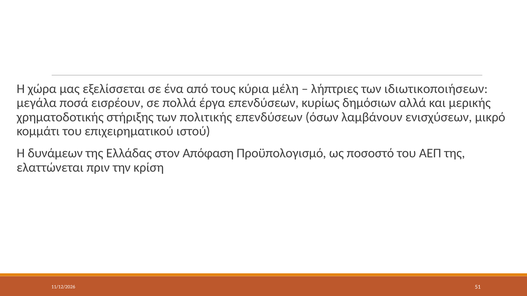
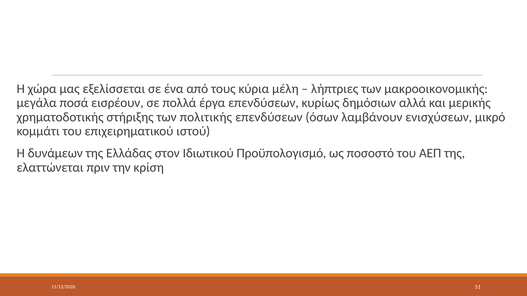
ιδιωτικοποιήσεων: ιδιωτικοποιήσεων -> μακροοικονομικής (436, 89)
Απόφαση: Απόφαση -> Ιδιωτικού (208, 153)
